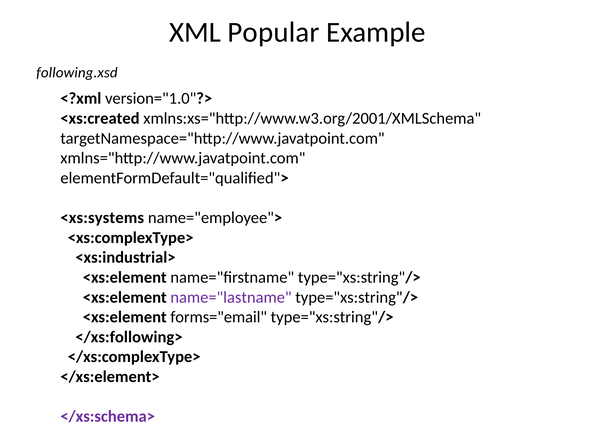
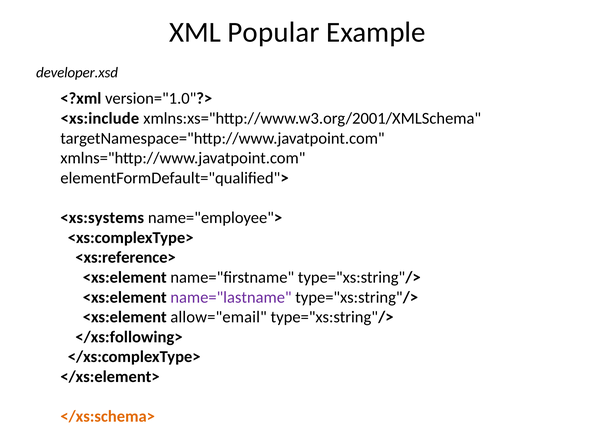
following.xsd: following.xsd -> developer.xsd (77, 72)
<xs:created: <xs:created -> <xs:include (100, 118)
<xs:industrial>: <xs:industrial> -> <xs:reference> (125, 257)
forms="email: forms="email -> allow="email (219, 317)
</xs:schema> colour: purple -> orange (108, 416)
